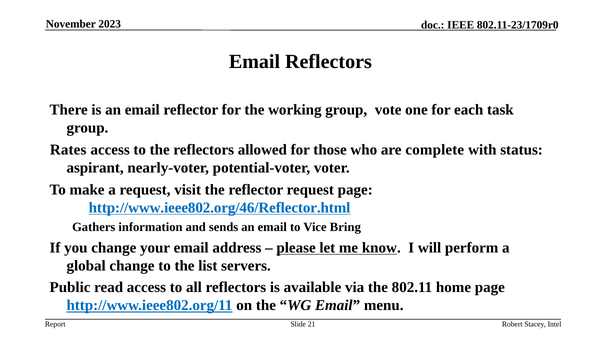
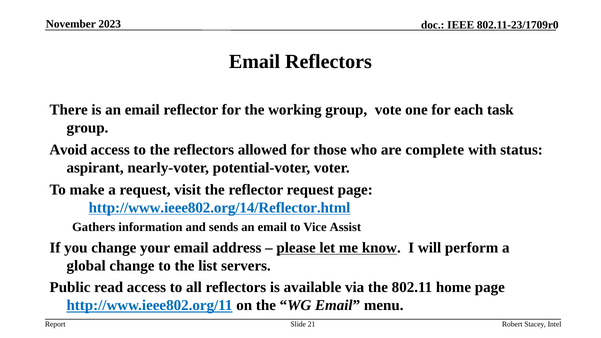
Rates: Rates -> Avoid (68, 150)
http://www.ieee802.org/46/Reflector.html: http://www.ieee802.org/46/Reflector.html -> http://www.ieee802.org/14/Reflector.html (220, 208)
Bring: Bring -> Assist (345, 227)
